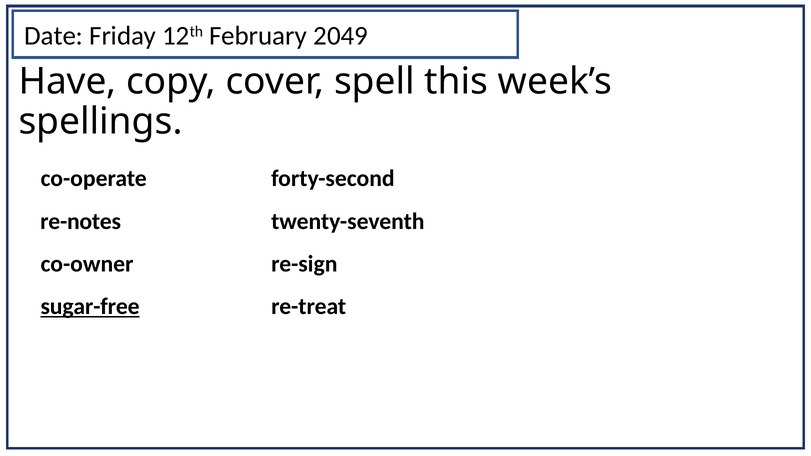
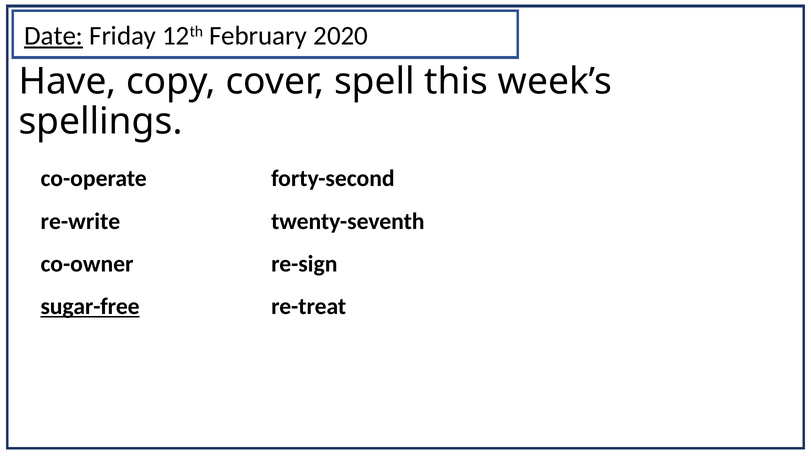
Date underline: none -> present (54, 36)
2049: 2049 -> 2020 (341, 36)
re-notes: re-notes -> re-write (80, 221)
